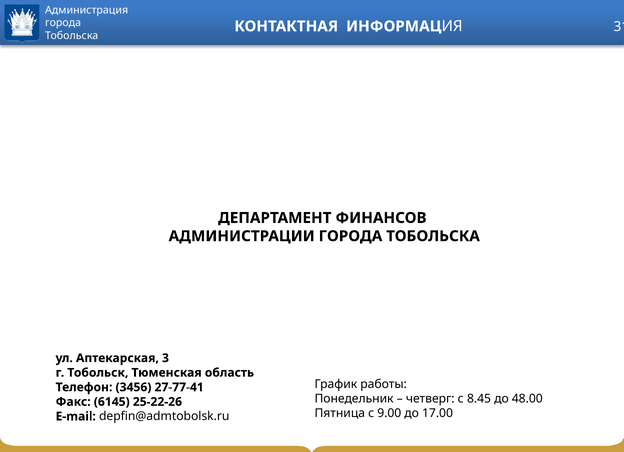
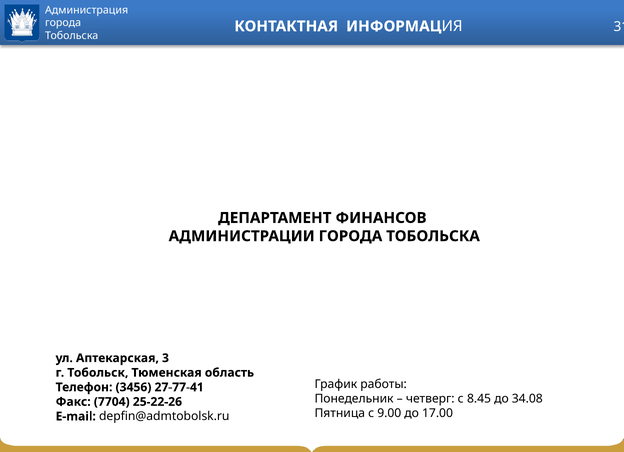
48.00: 48.00 -> 34.08 (527, 399)
6145: 6145 -> 7704 (112, 402)
